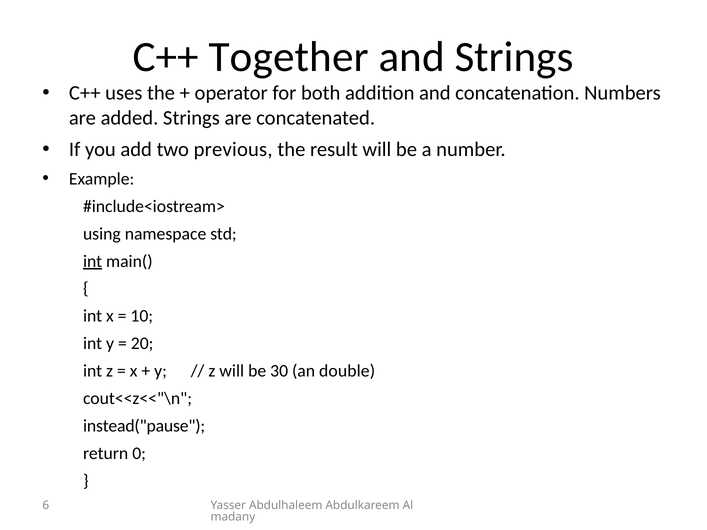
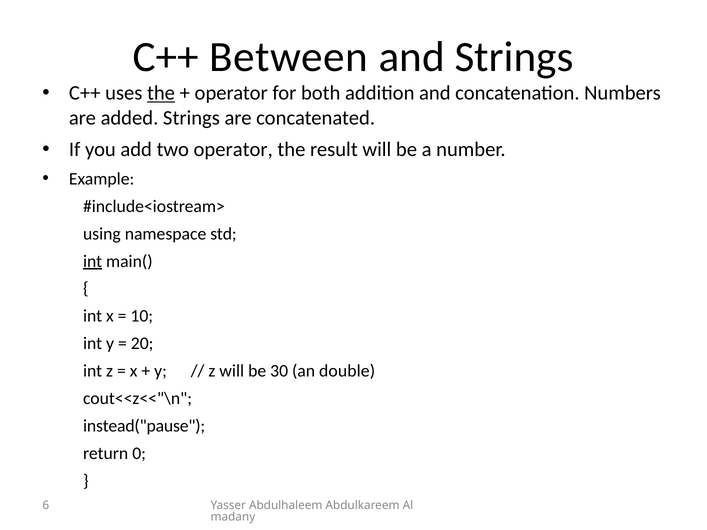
Together: Together -> Between (289, 57)
the underline: none -> present (161, 93)
two previous: previous -> operator (233, 150)
